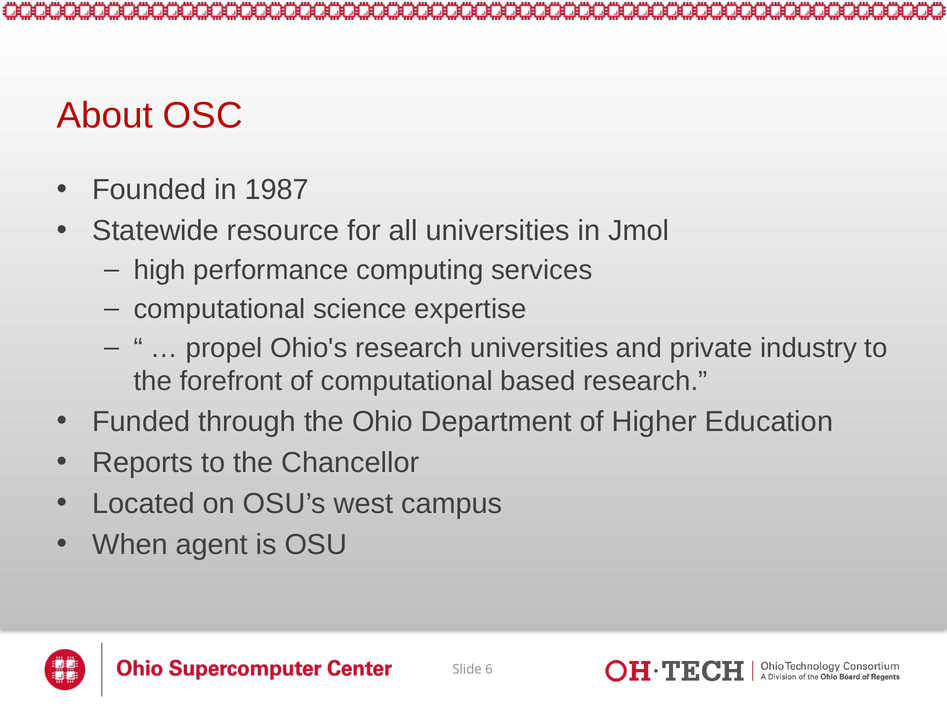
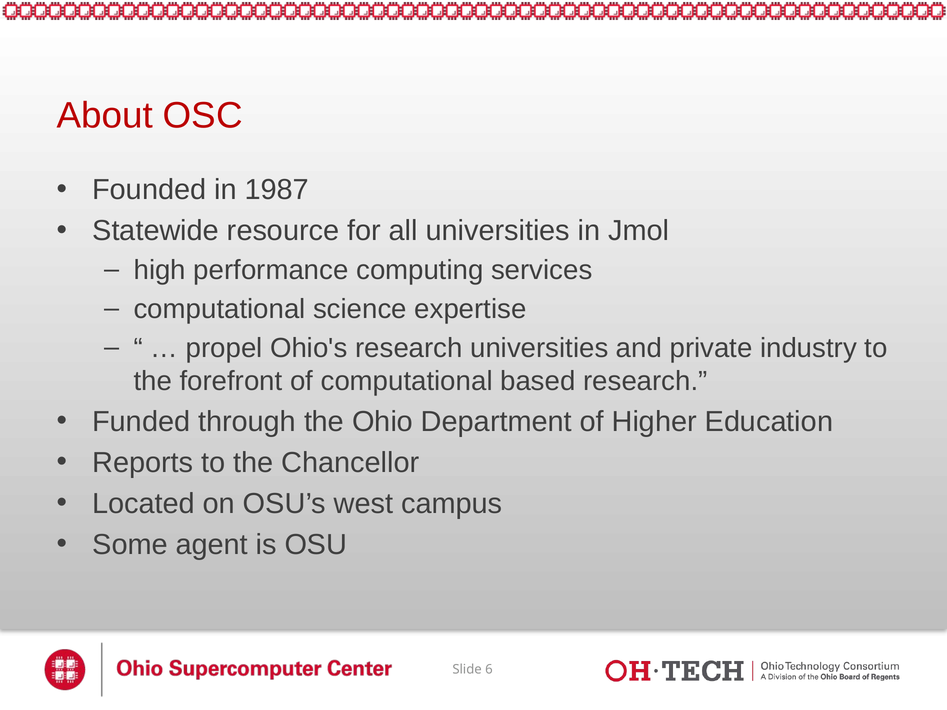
When: When -> Some (130, 545)
